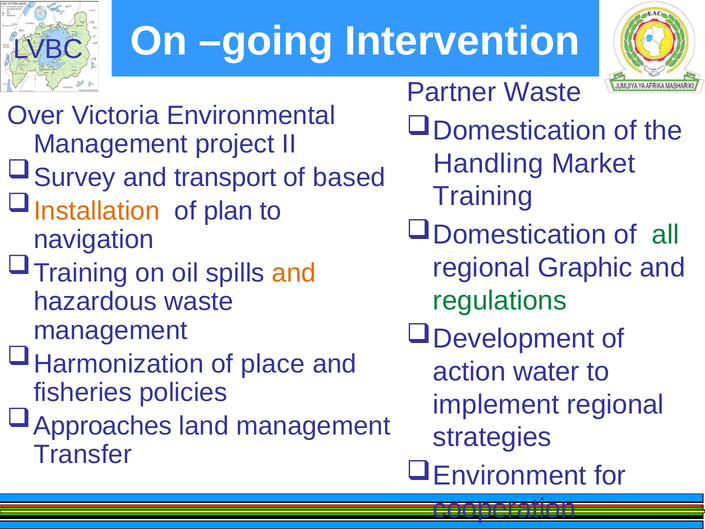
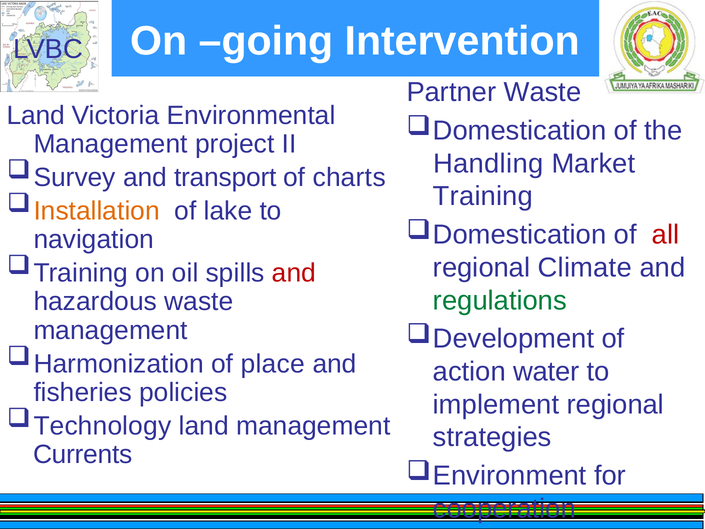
Over: Over -> Land (36, 115)
based: based -> charts (349, 177)
plan: plan -> lake (228, 211)
all colour: green -> red (665, 235)
Graphic: Graphic -> Climate (585, 268)
and colour: orange -> red (294, 273)
Approaches: Approaches -> Technology (102, 426)
Transfer: Transfer -> Currents (83, 454)
